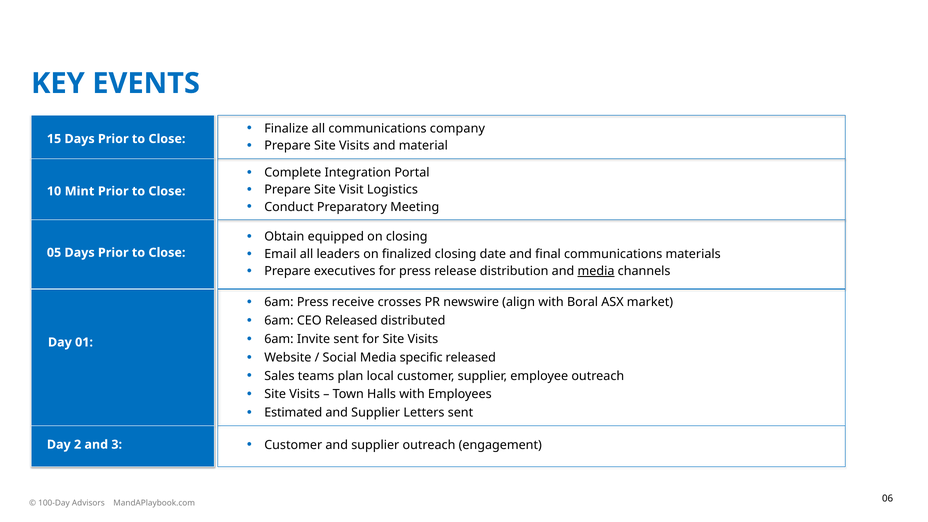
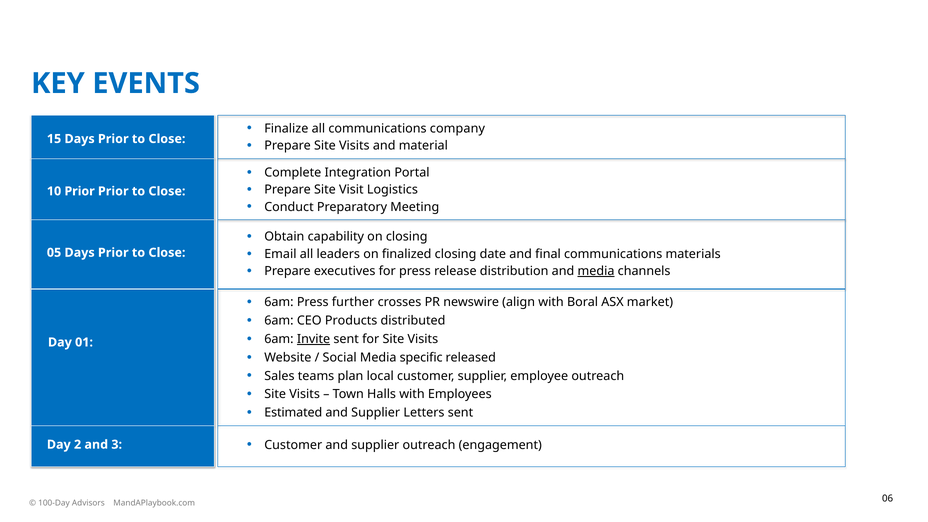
10 Mint: Mint -> Prior (80, 191)
equipped: equipped -> capability (336, 237)
receive: receive -> further (353, 302)
CEO Released: Released -> Products (351, 321)
Invite underline: none -> present (314, 339)
